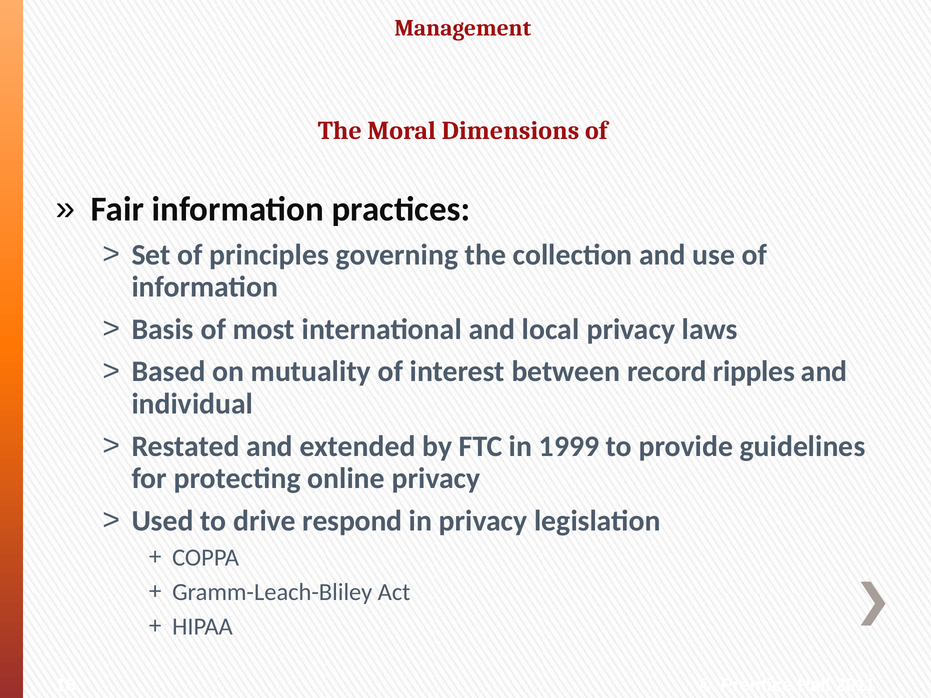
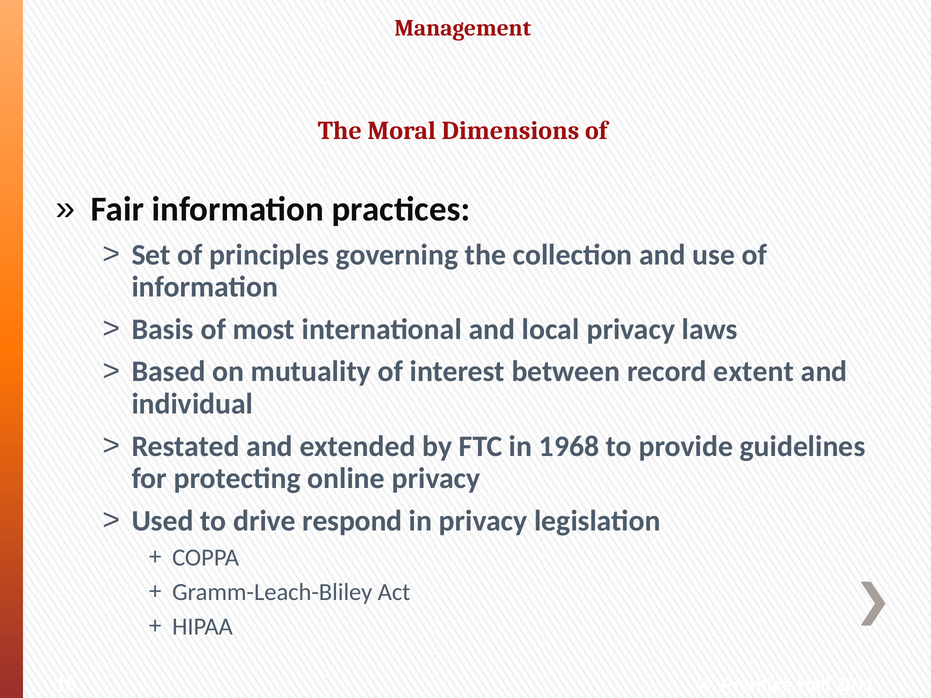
ripples: ripples -> extent (754, 372)
1999: 1999 -> 1968 (569, 446)
